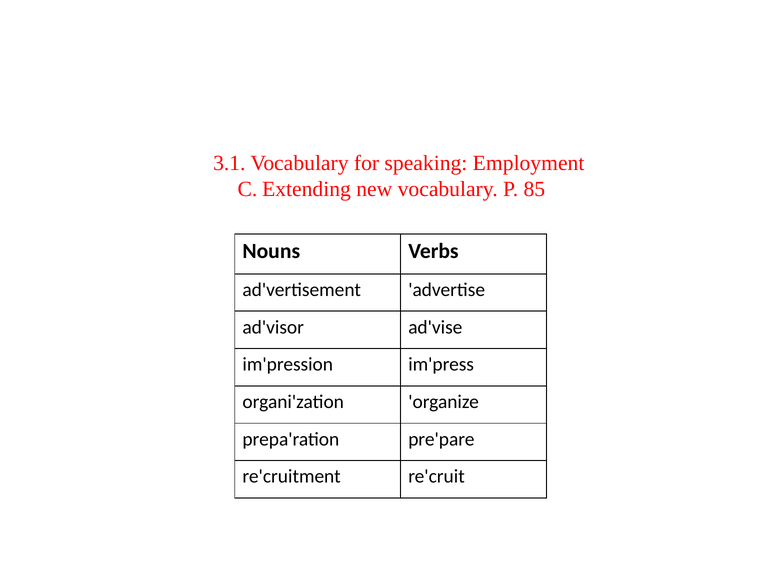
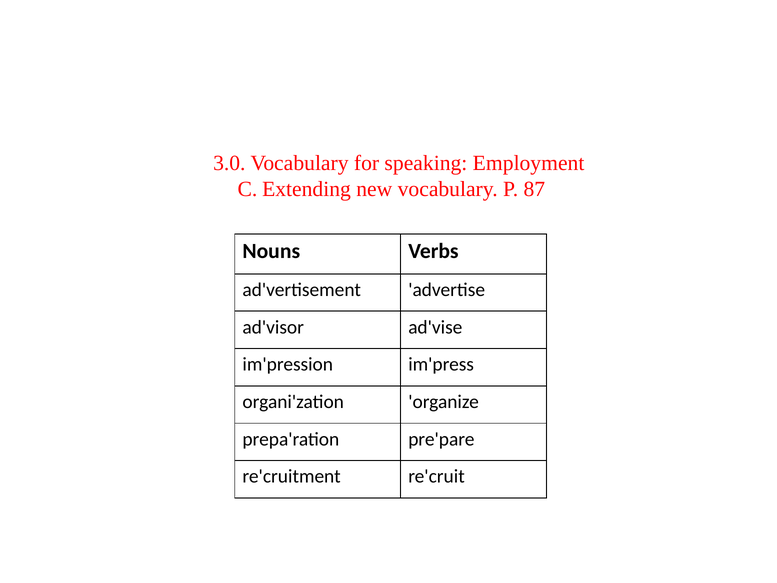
3.1: 3.1 -> 3.0 (229, 163)
85: 85 -> 87 (534, 189)
